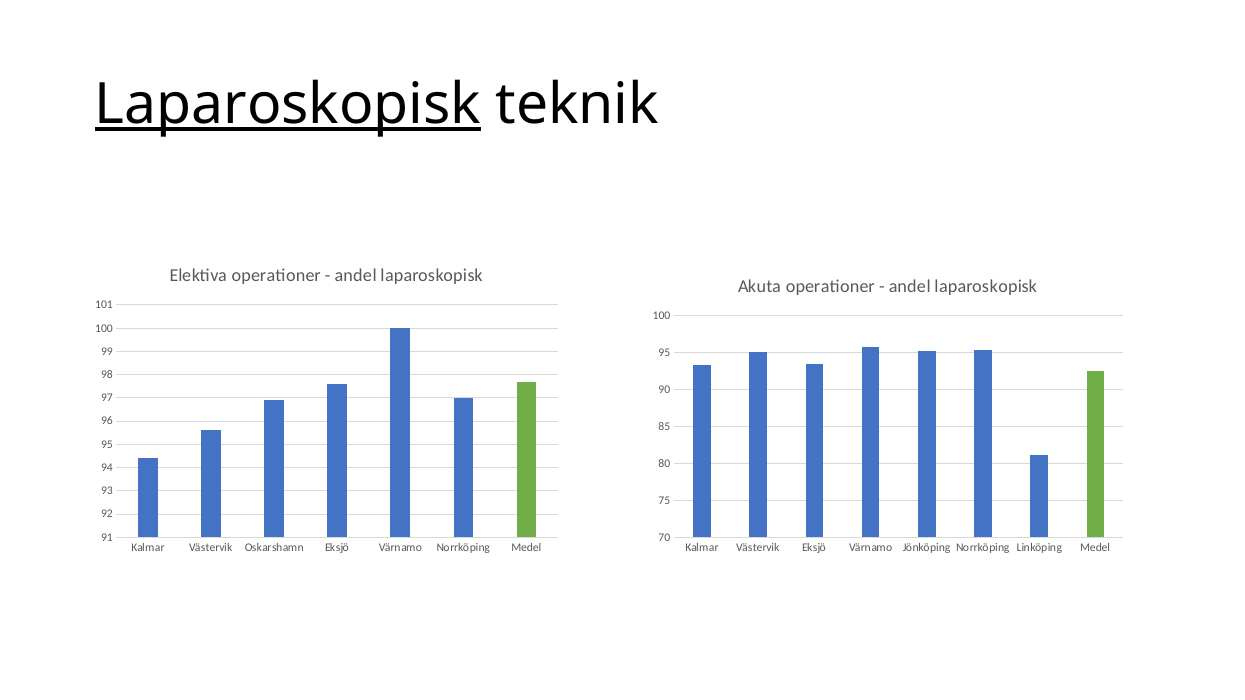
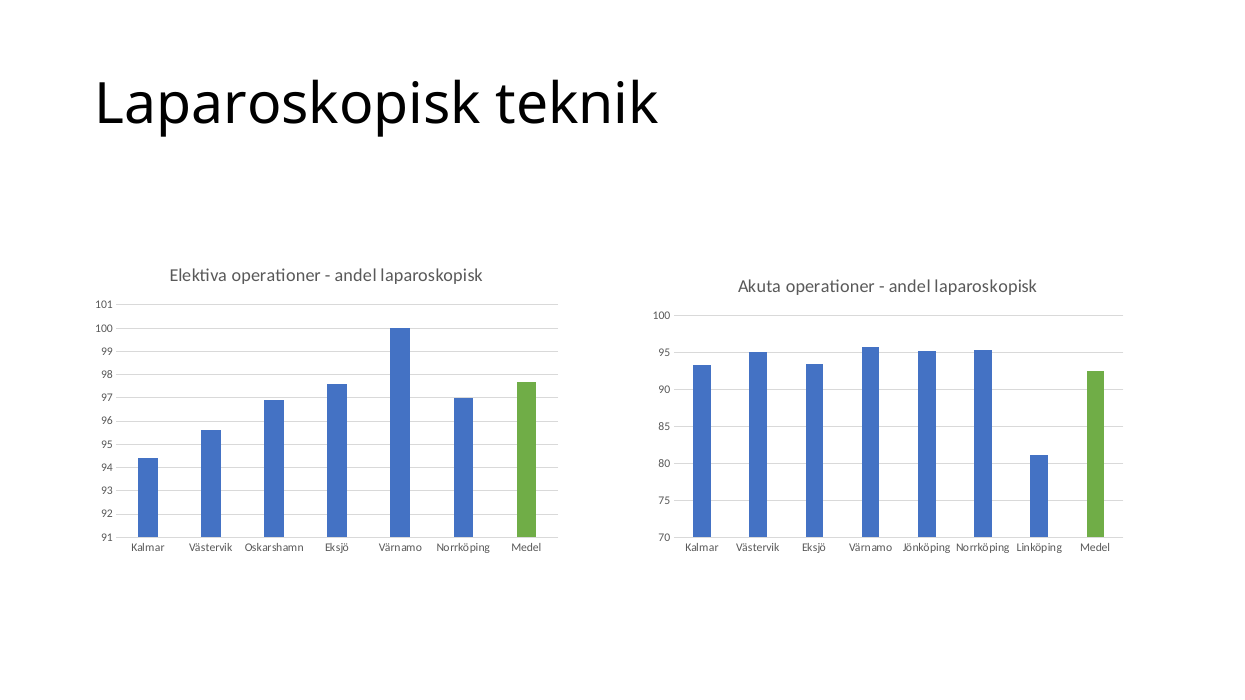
Laparoskopisk underline: present -> none (288, 105)
